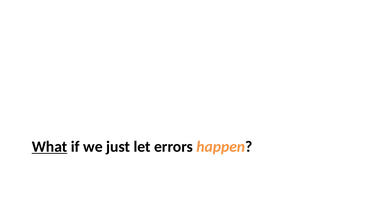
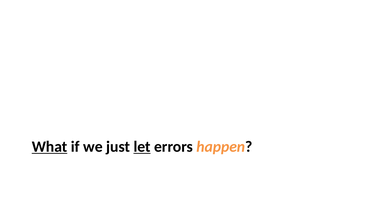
let underline: none -> present (142, 146)
